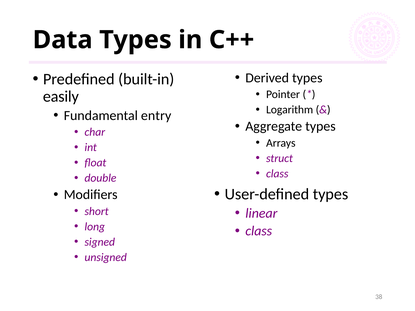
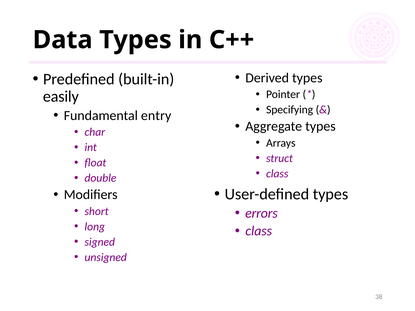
Logarithm: Logarithm -> Specifying (290, 110)
linear: linear -> errors (261, 213)
